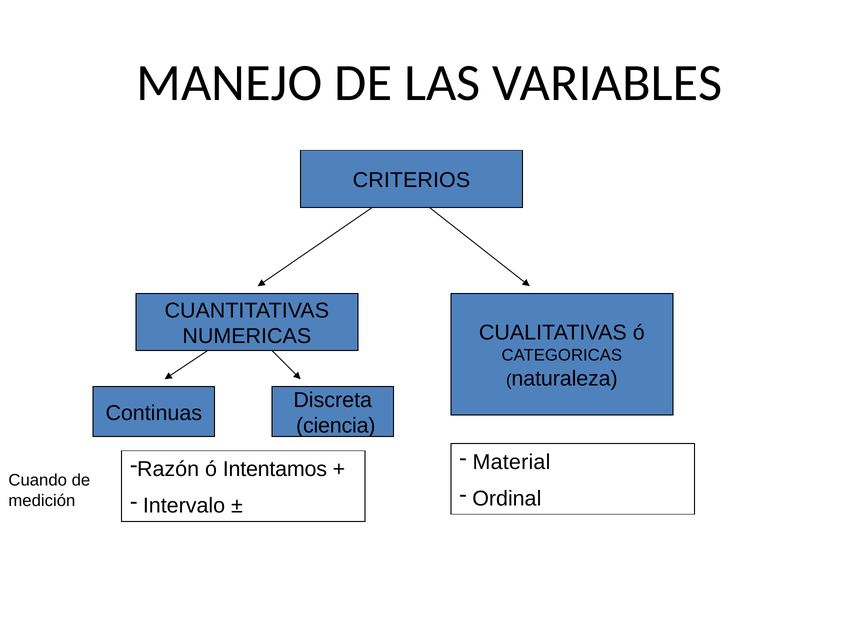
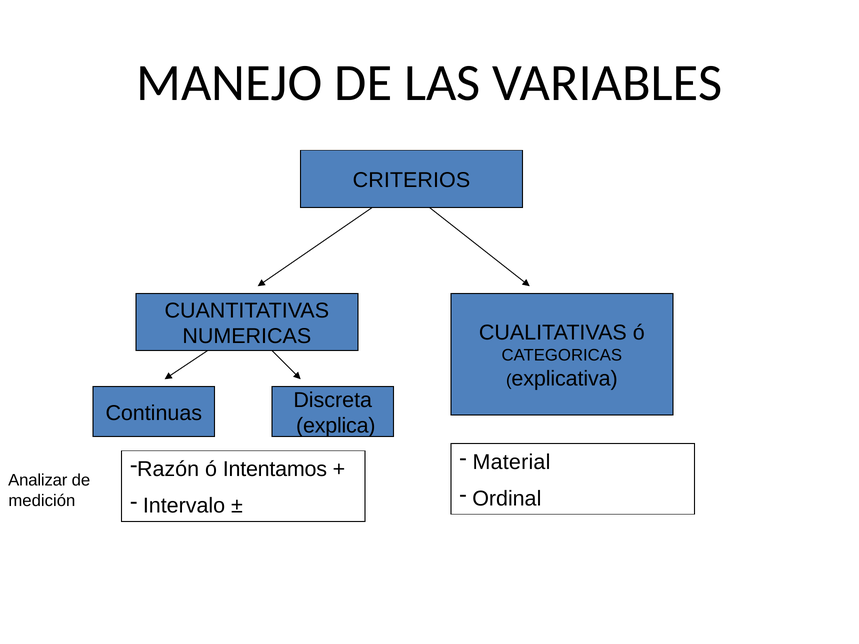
naturaleza: naturaleza -> explicativa (565, 379)
ciencia: ciencia -> explica (336, 426)
Cuando: Cuando -> Analizar (38, 481)
